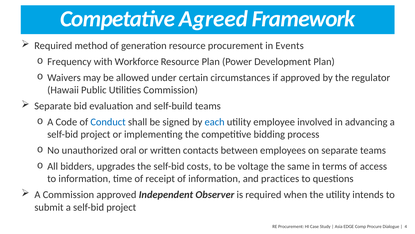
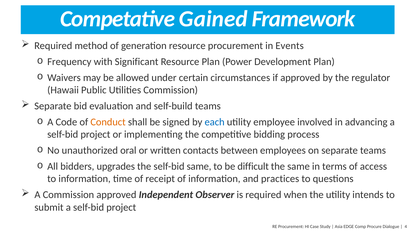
Agreed: Agreed -> Gained (213, 19)
Workforce: Workforce -> Significant (137, 62)
Conduct colour: blue -> orange (108, 122)
self-bid costs: costs -> same (199, 166)
voltage: voltage -> difficult (253, 166)
